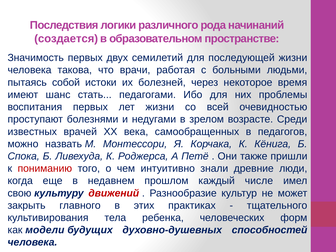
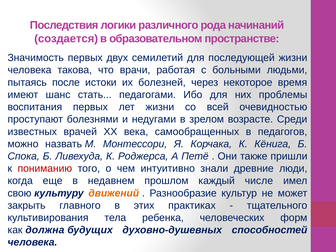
собой: собой -> после (66, 82)
движений colour: red -> orange (114, 193)
модели: модели -> должна (45, 230)
